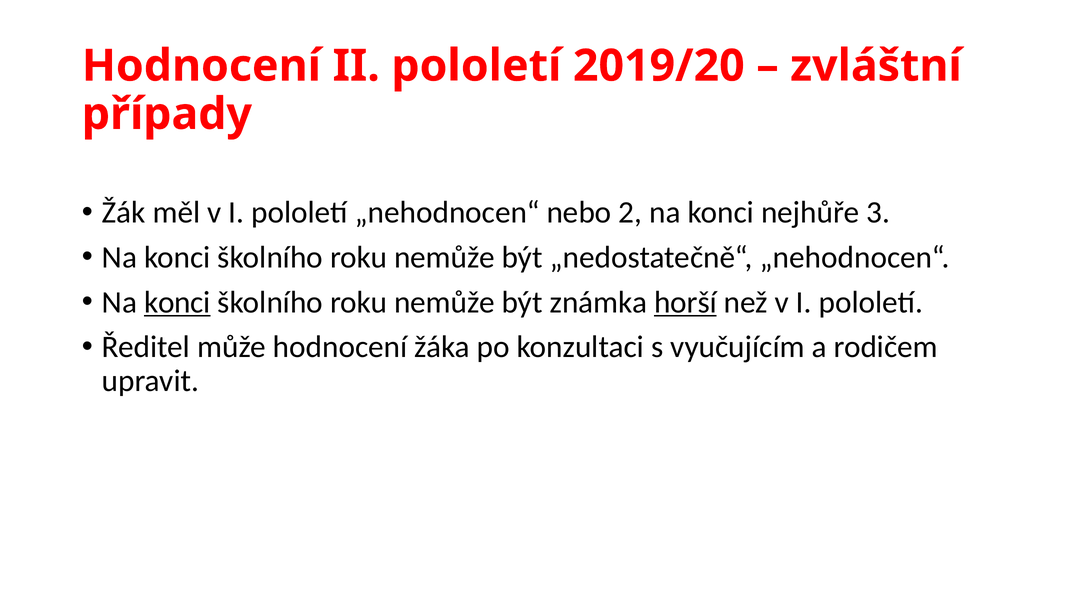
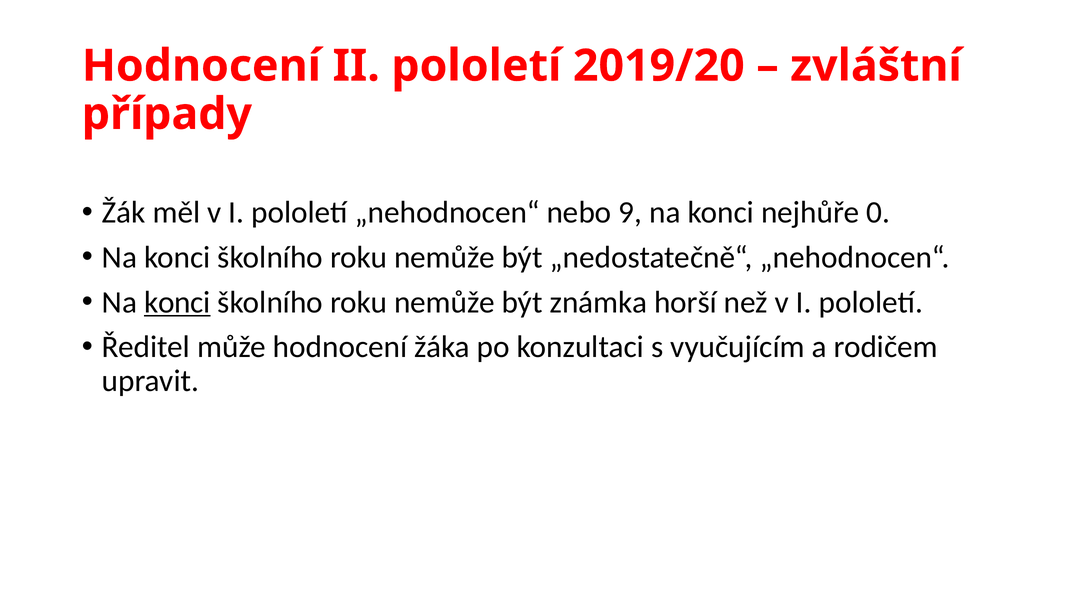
2: 2 -> 9 (630, 213)
3: 3 -> 0 (878, 213)
horší underline: present -> none (685, 303)
